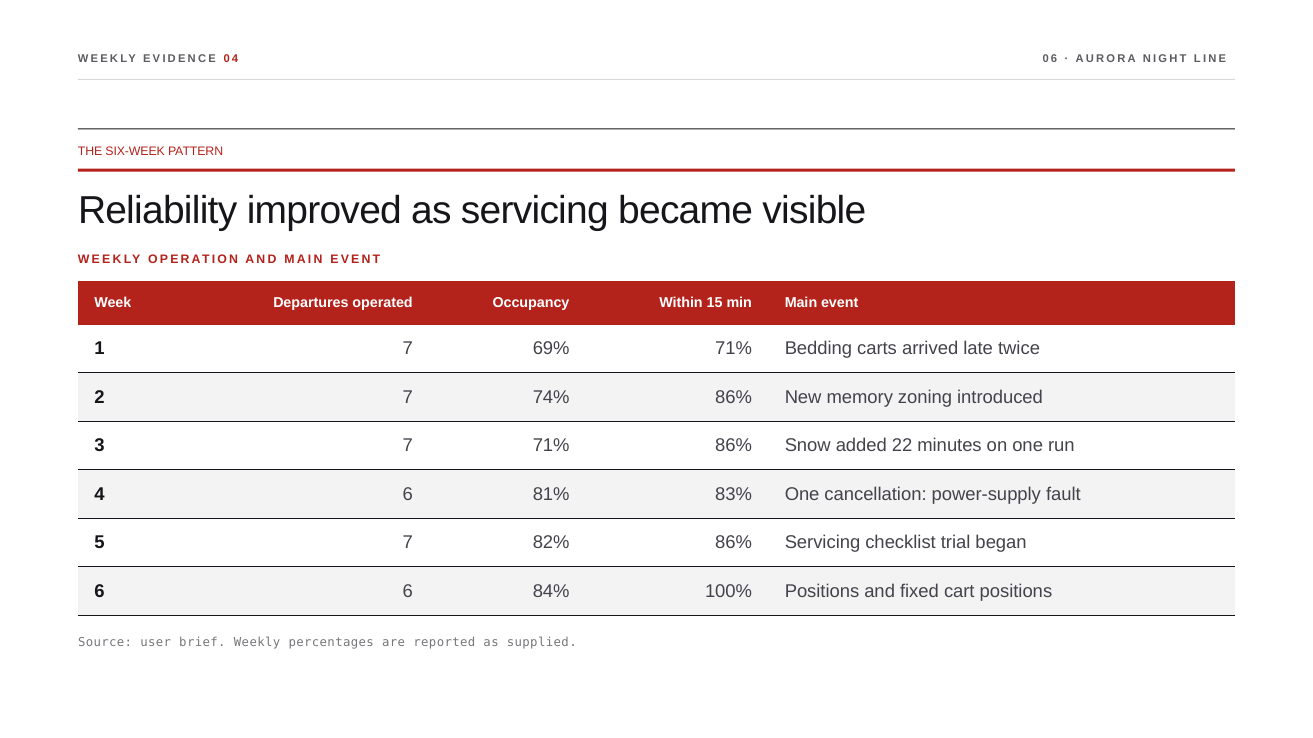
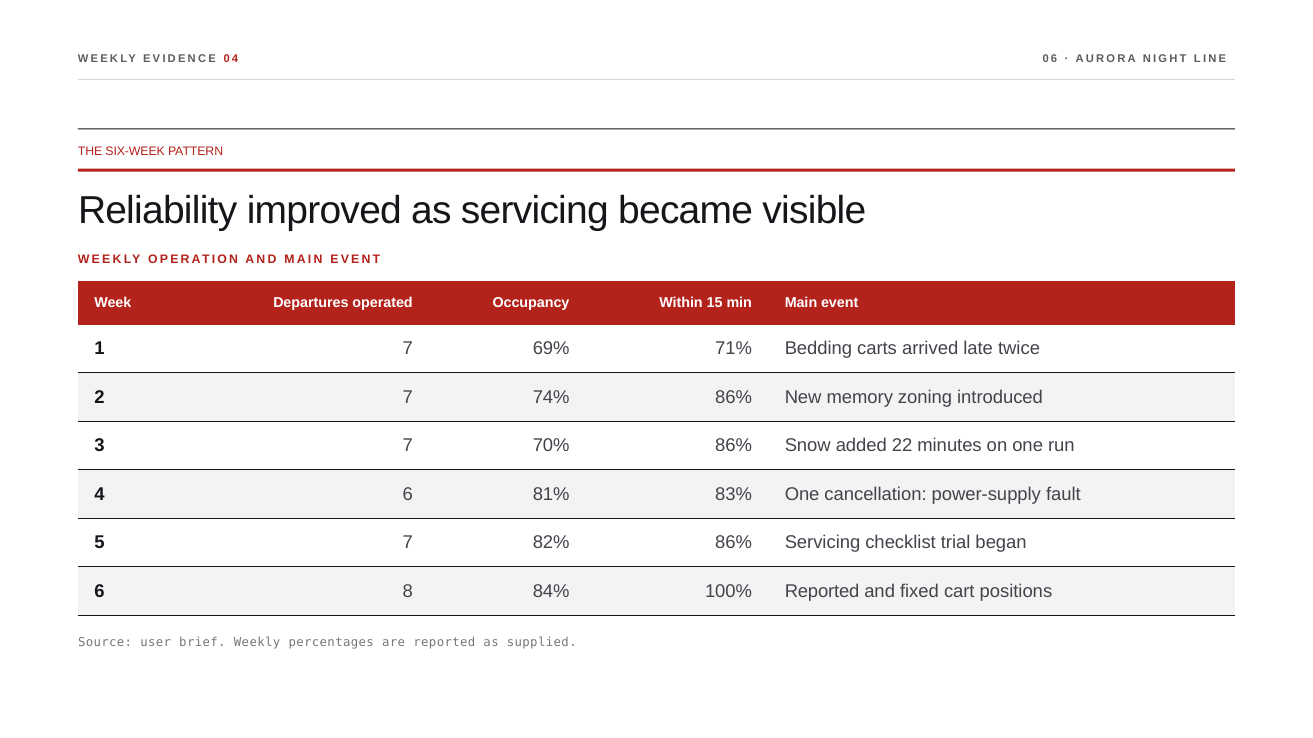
7 71%: 71% -> 70% (551, 446)
6 6: 6 -> 8 (408, 592)
100% Positions: Positions -> Reported (822, 592)
